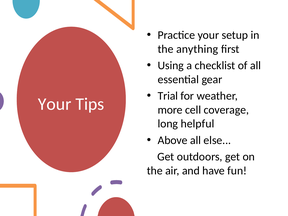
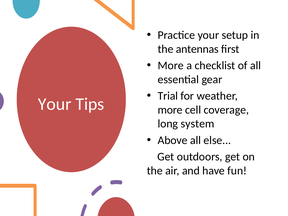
anything: anything -> antennas (197, 49)
Using: Using -> More (171, 65)
helpful: helpful -> system (198, 124)
